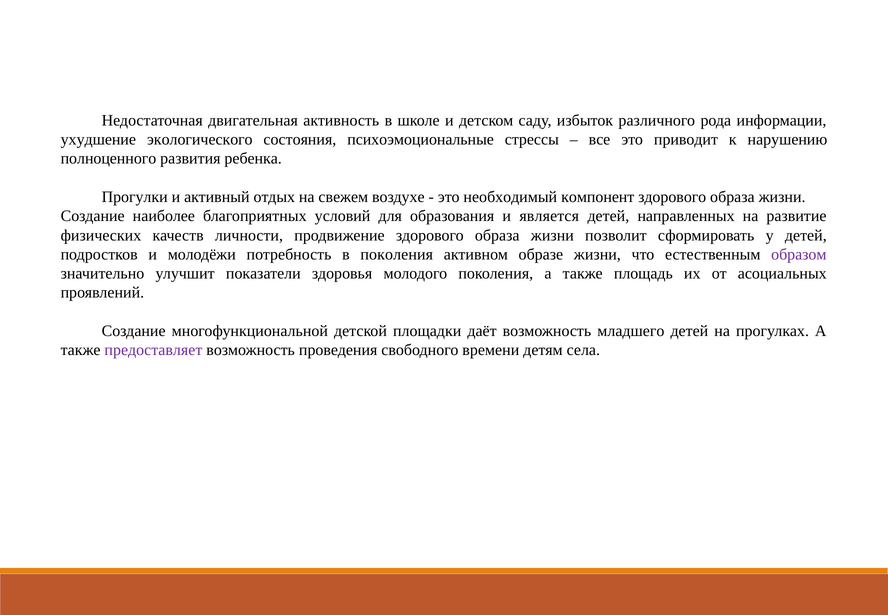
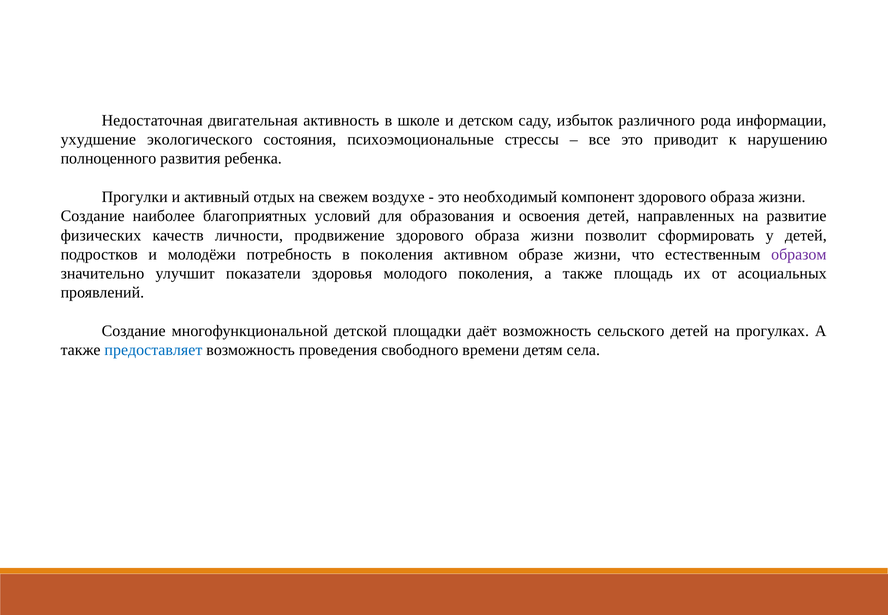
является: является -> освоения (549, 216)
младшего: младшего -> сельского (631, 331)
предоставляет colour: purple -> blue (153, 350)
